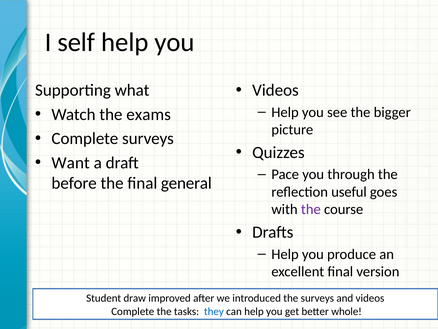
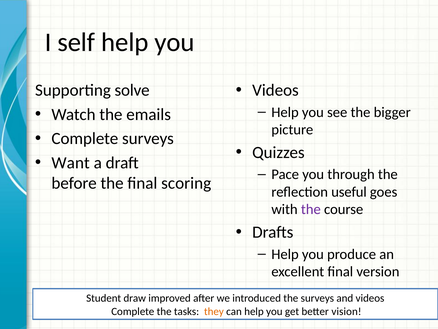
what: what -> solve (132, 90)
exams: exams -> emails (149, 114)
general: general -> scoring (186, 183)
they colour: blue -> orange (214, 311)
whole: whole -> vision (346, 311)
